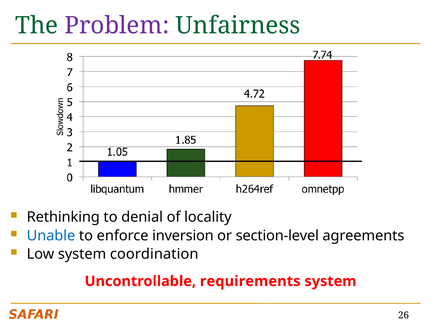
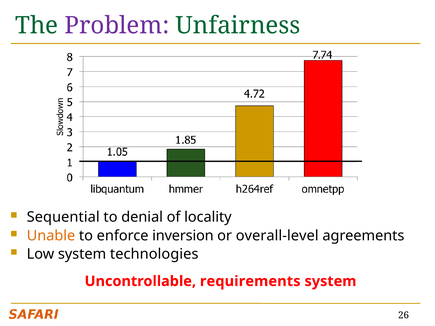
Rethinking: Rethinking -> Sequential (63, 217)
Unable colour: blue -> orange (51, 236)
section-level: section-level -> overall-level (277, 236)
coordination: coordination -> technologies (154, 254)
